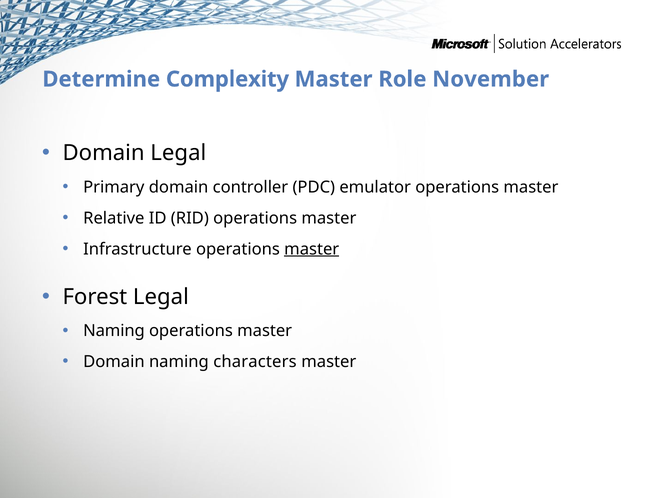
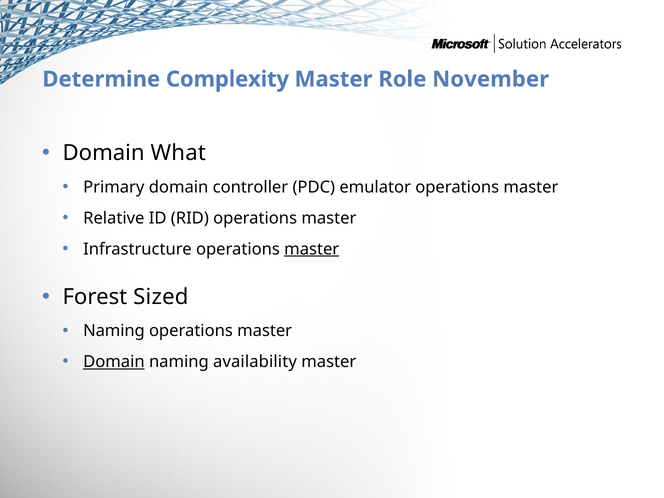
Domain Legal: Legal -> What (178, 153)
Forest Legal: Legal -> Sized (161, 297)
Domain underline: none -> present (114, 362)
characters: characters -> availability (255, 362)
